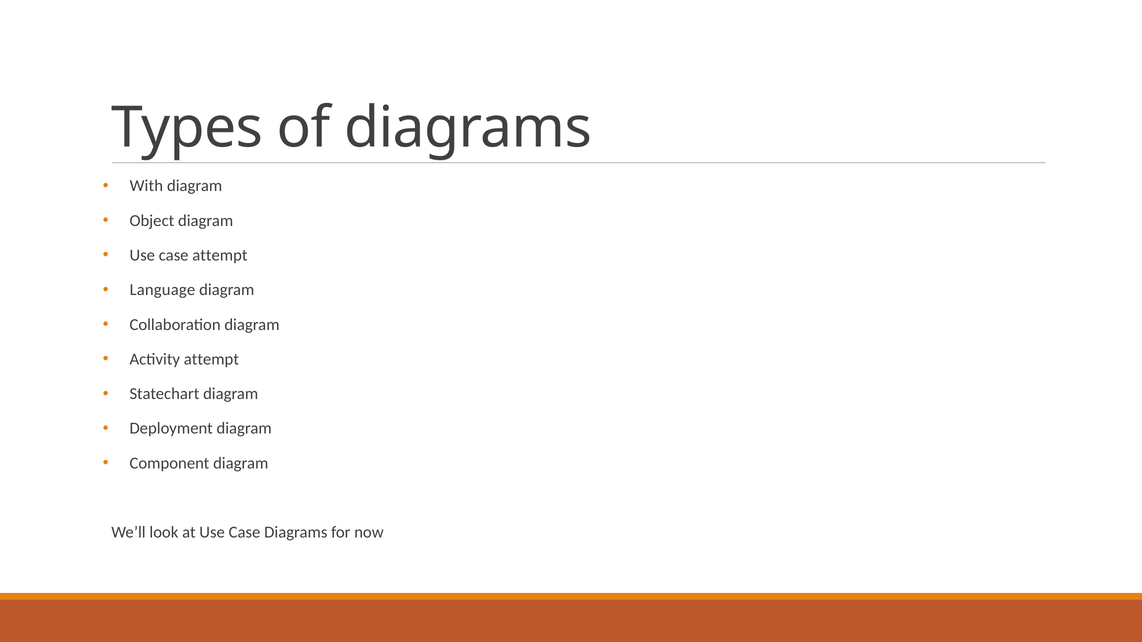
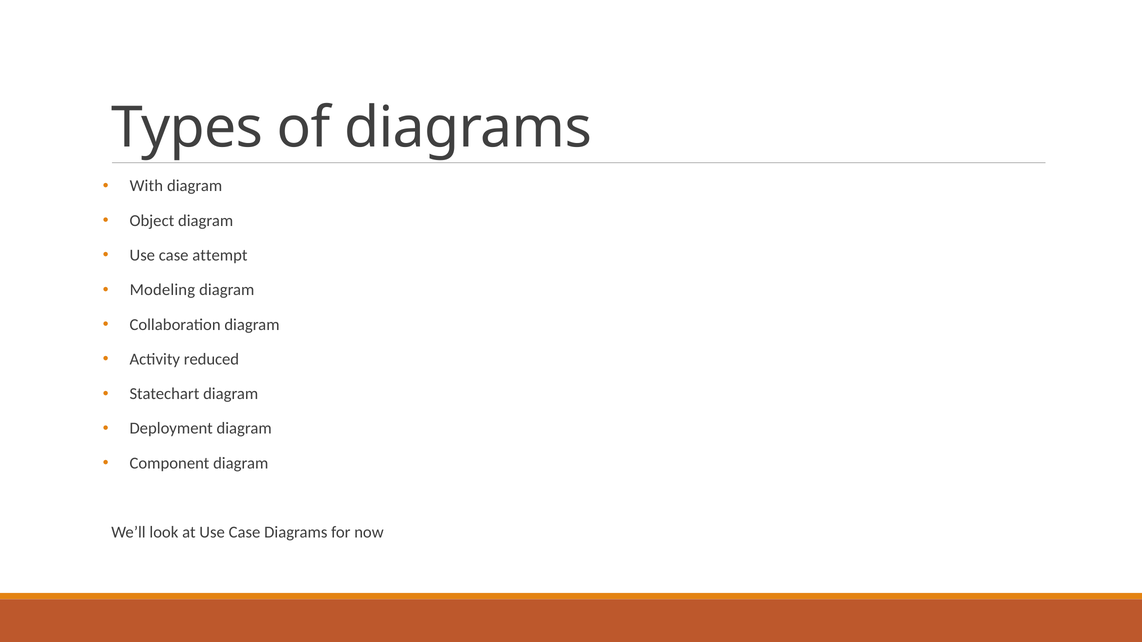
Language: Language -> Modeling (162, 290)
Activity attempt: attempt -> reduced (211, 359)
